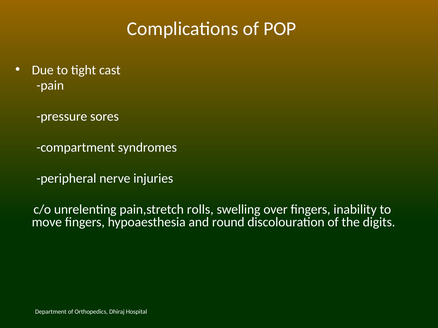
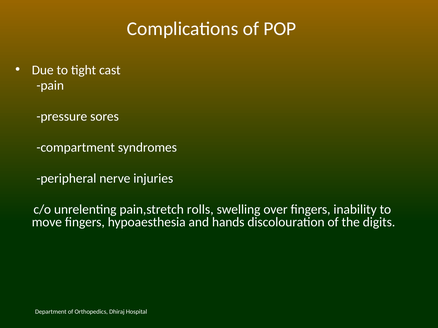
round: round -> hands (228, 222)
